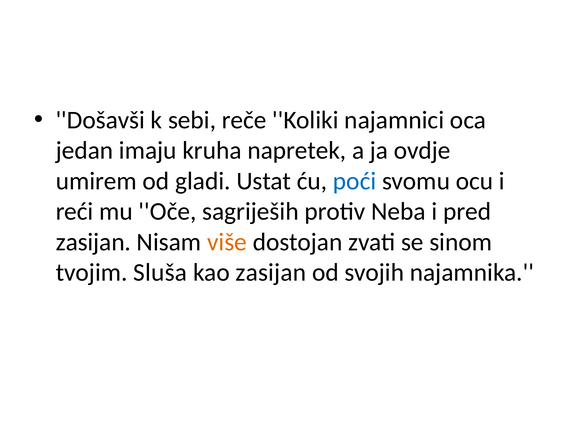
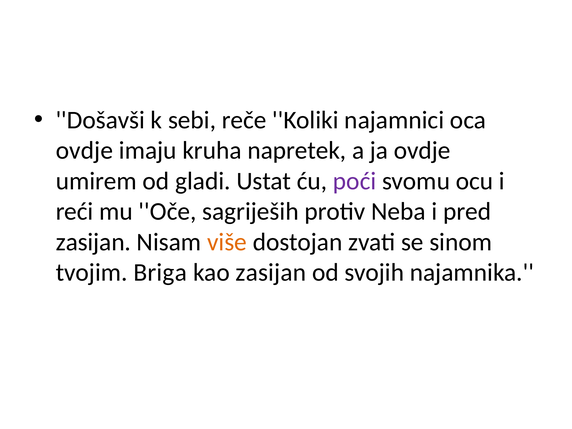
jedan: jedan -> ovdje (84, 151)
poći colour: blue -> purple (355, 181)
Sluša: Sluša -> Briga (160, 273)
